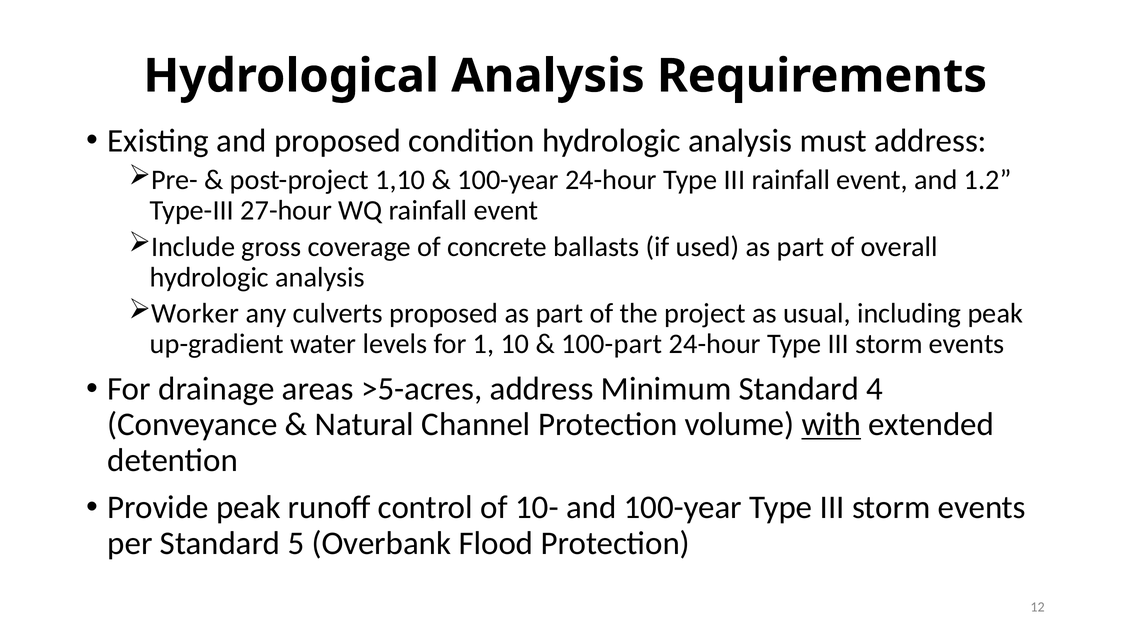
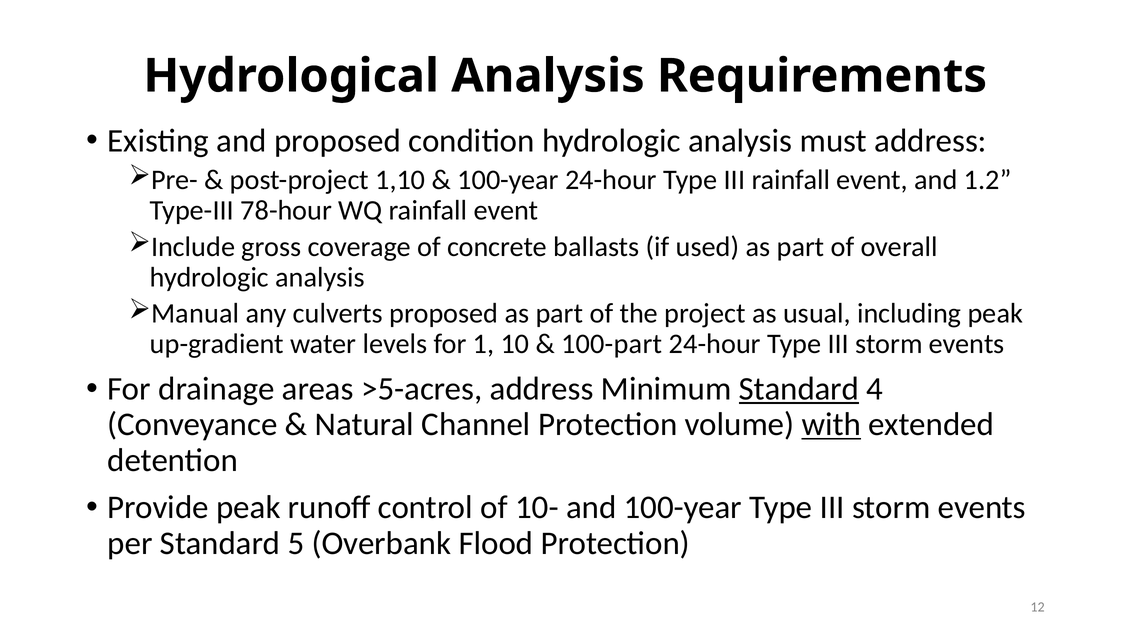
27-hour: 27-hour -> 78-hour (286, 210)
Worker: Worker -> Manual (195, 314)
Standard underline: none -> present (799, 389)
